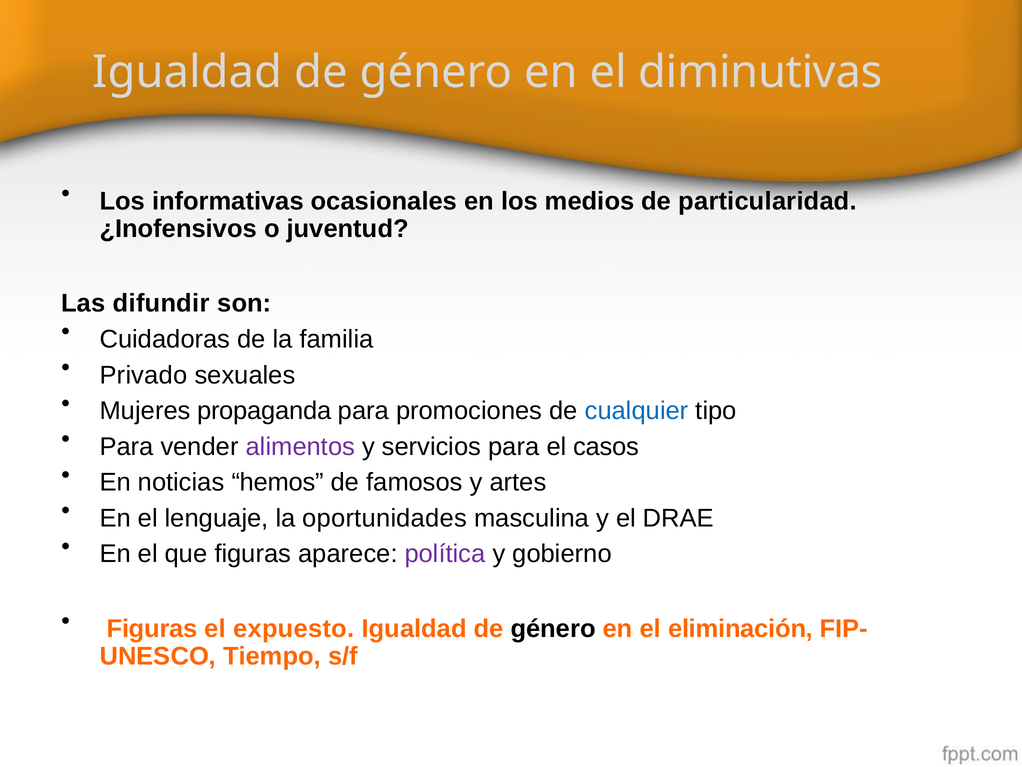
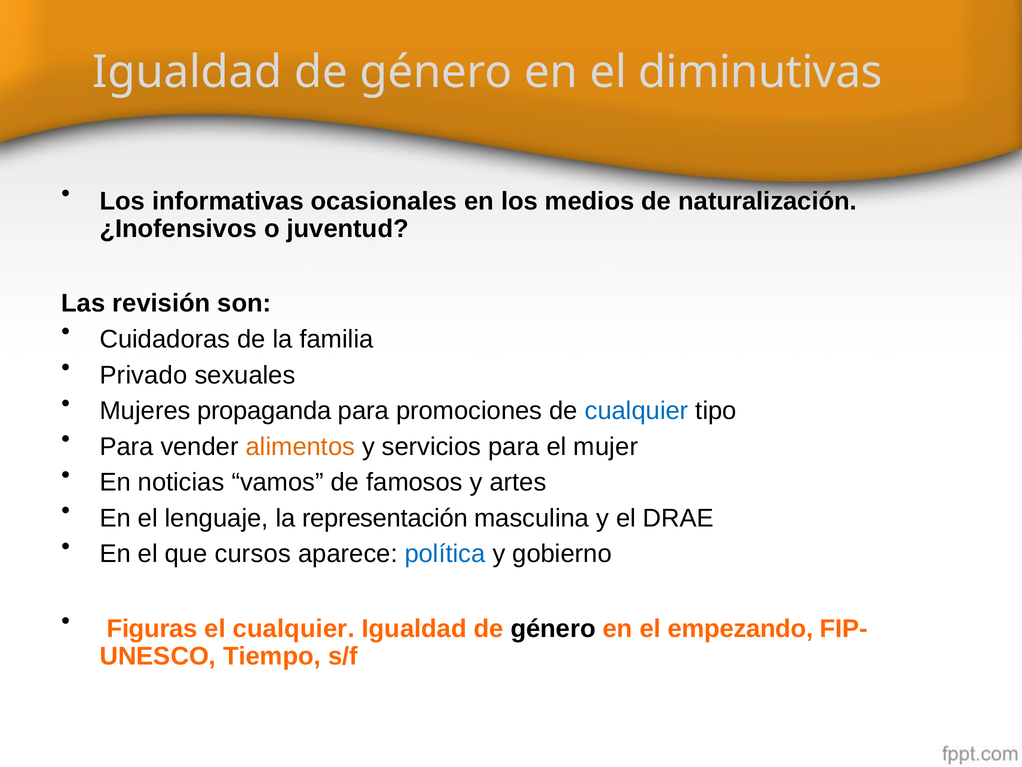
particularidad: particularidad -> naturalización (768, 201)
difundir: difundir -> revisión (161, 303)
alimentos colour: purple -> orange (300, 446)
casos: casos -> mujer (606, 446)
hemos: hemos -> vamos (278, 482)
oportunidades: oportunidades -> representación (385, 518)
que figuras: figuras -> cursos (253, 554)
política colour: purple -> blue (445, 554)
el expuesto: expuesto -> cualquier (294, 628)
eliminación: eliminación -> empezando (741, 628)
